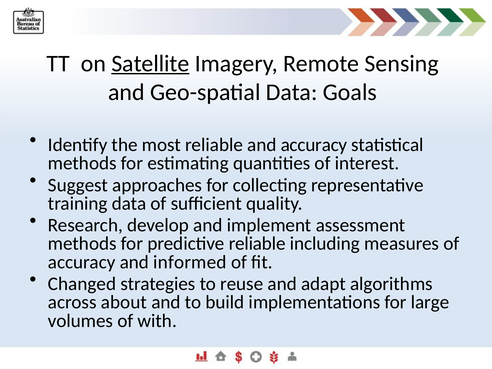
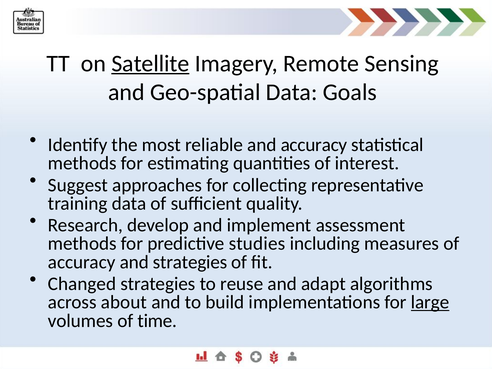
predictive reliable: reliable -> studies (257, 244)
and informed: informed -> strategies (190, 262)
large underline: none -> present (430, 302)
with: with -> time (157, 321)
